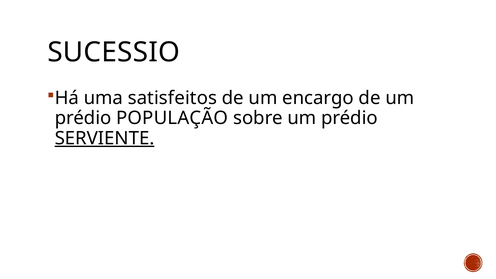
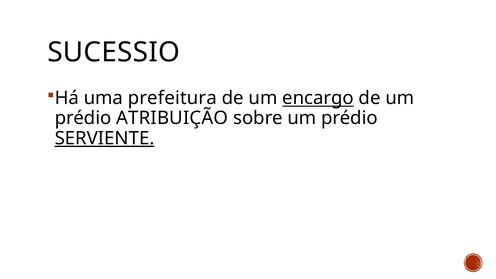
satisfeitos: satisfeitos -> prefeitura (172, 98)
encargo underline: none -> present (318, 98)
POPULAÇÃO: POPULAÇÃO -> ATRIBUIÇÃO (172, 118)
